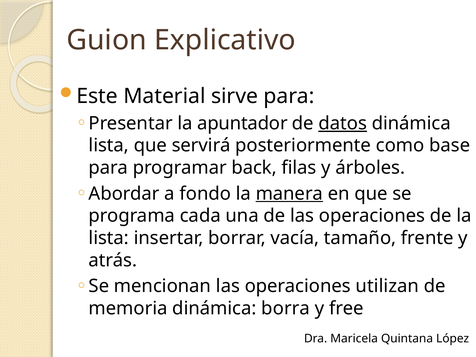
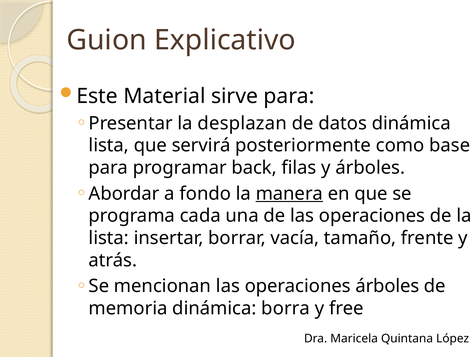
apuntador: apuntador -> desplazan (242, 123)
datos underline: present -> none (343, 123)
operaciones utilizan: utilizan -> árboles (387, 286)
